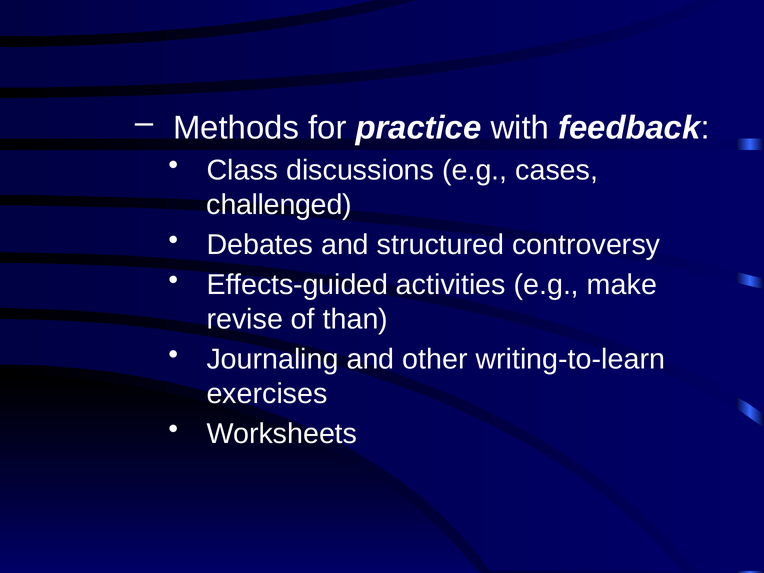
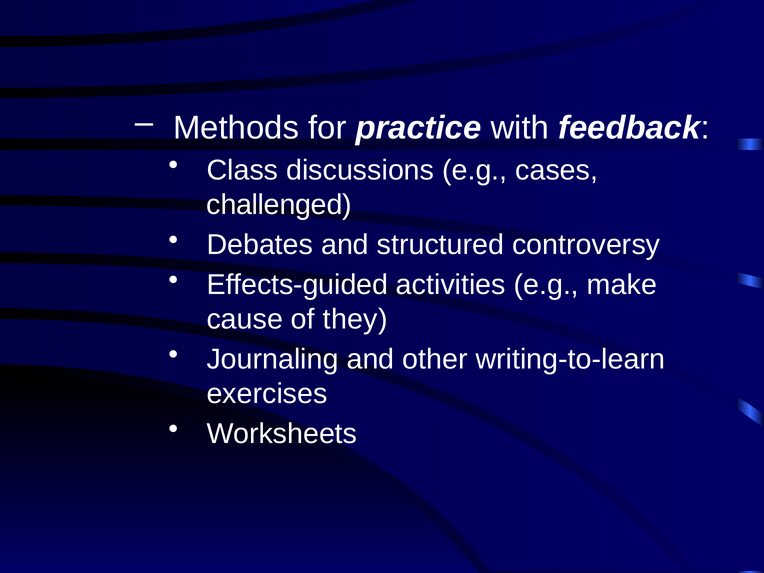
revise: revise -> cause (245, 319)
than: than -> they (355, 319)
